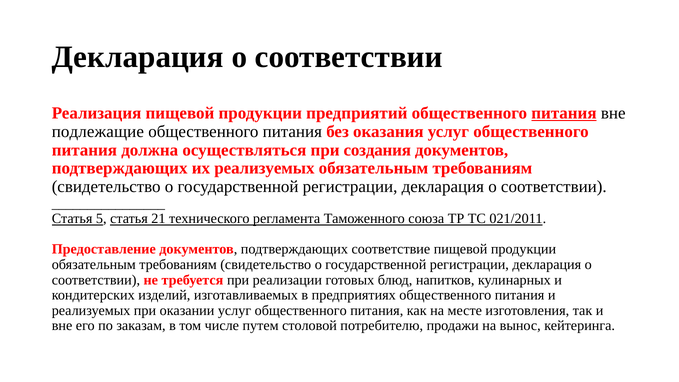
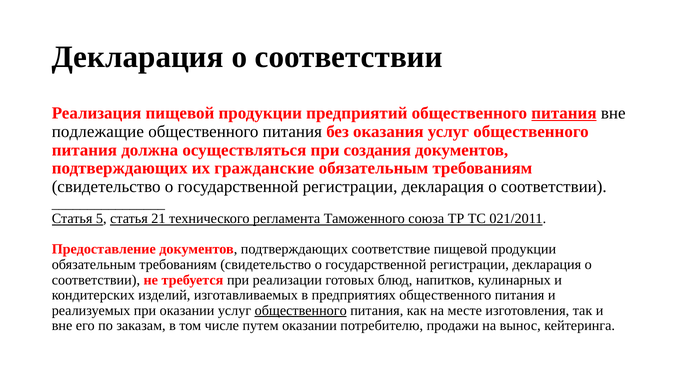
их реализуемых: реализуемых -> гражданские (264, 168)
общественного underline: none -> present (301, 310)
путем столовой: столовой -> оказании (310, 326)
